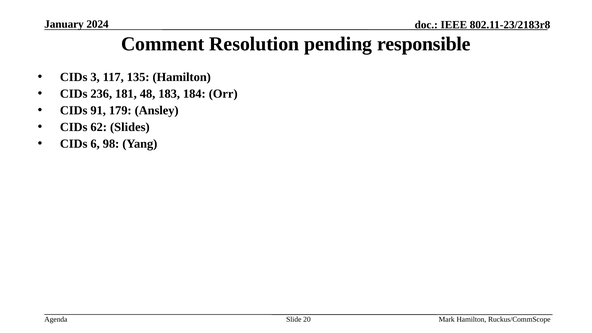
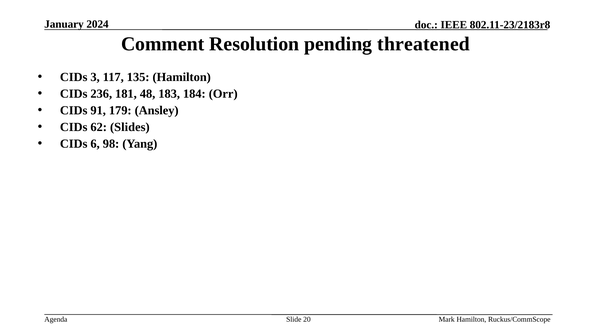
responsible: responsible -> threatened (424, 44)
